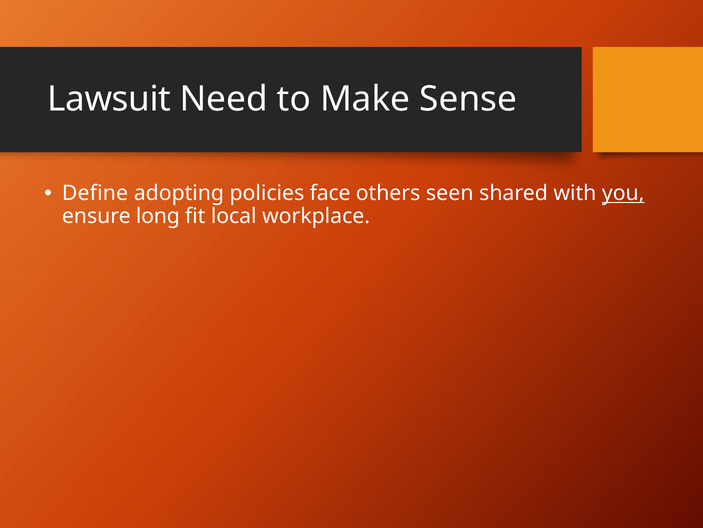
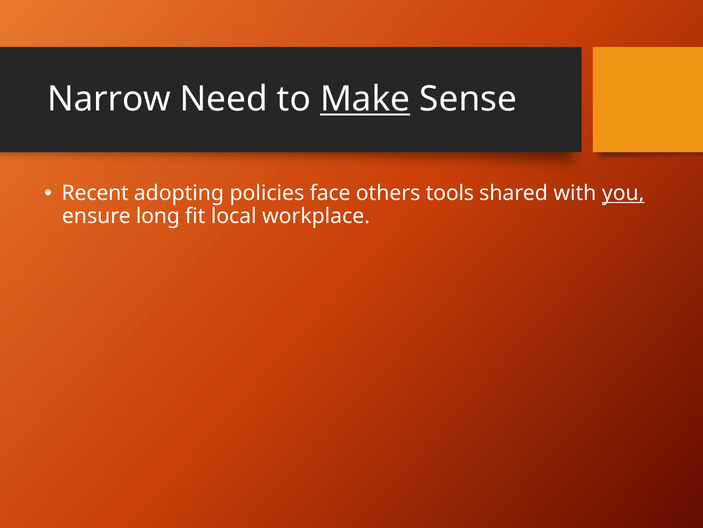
Lawsuit: Lawsuit -> Narrow (109, 99)
Make underline: none -> present (365, 99)
Define: Define -> Recent (95, 193)
seen: seen -> tools (450, 193)
